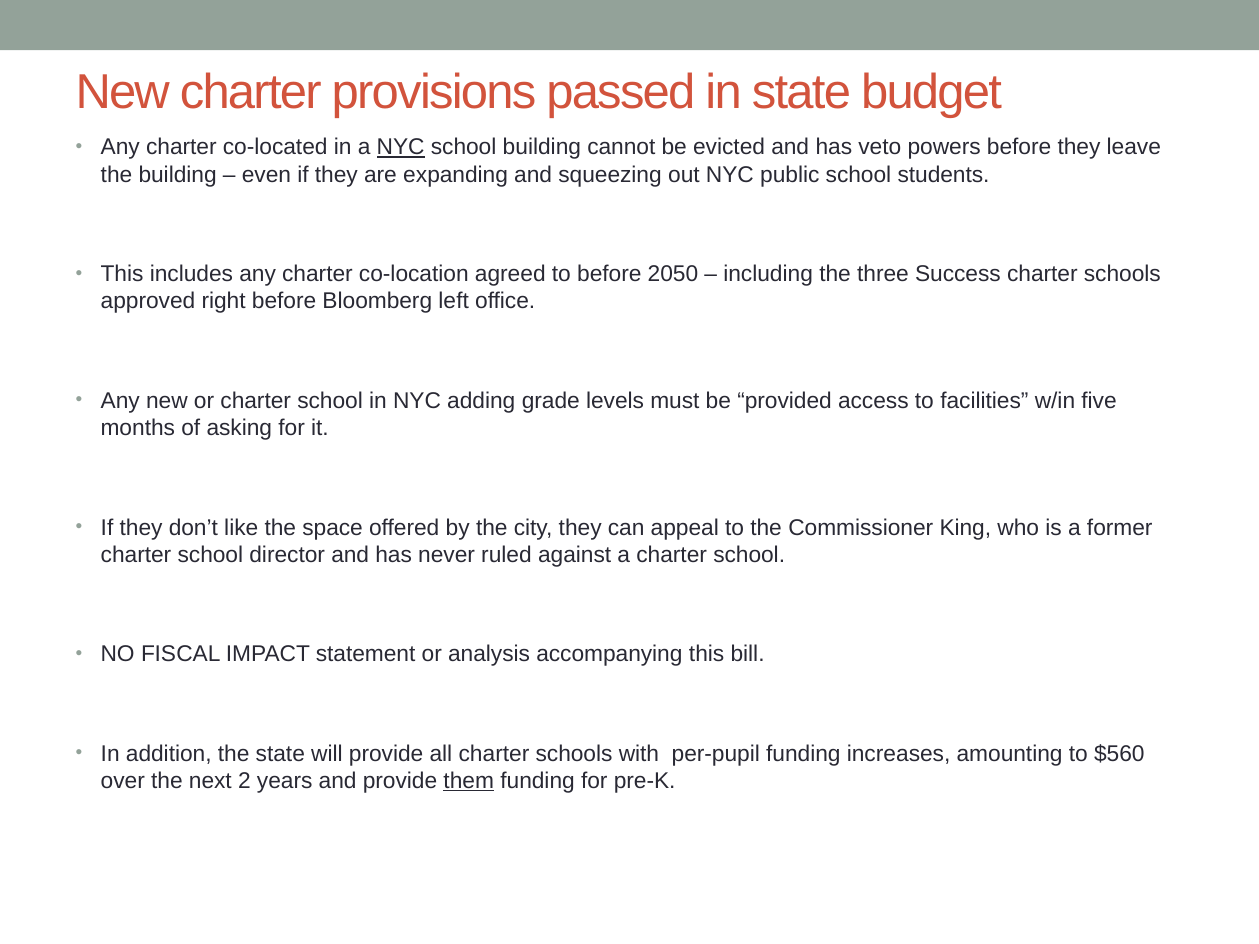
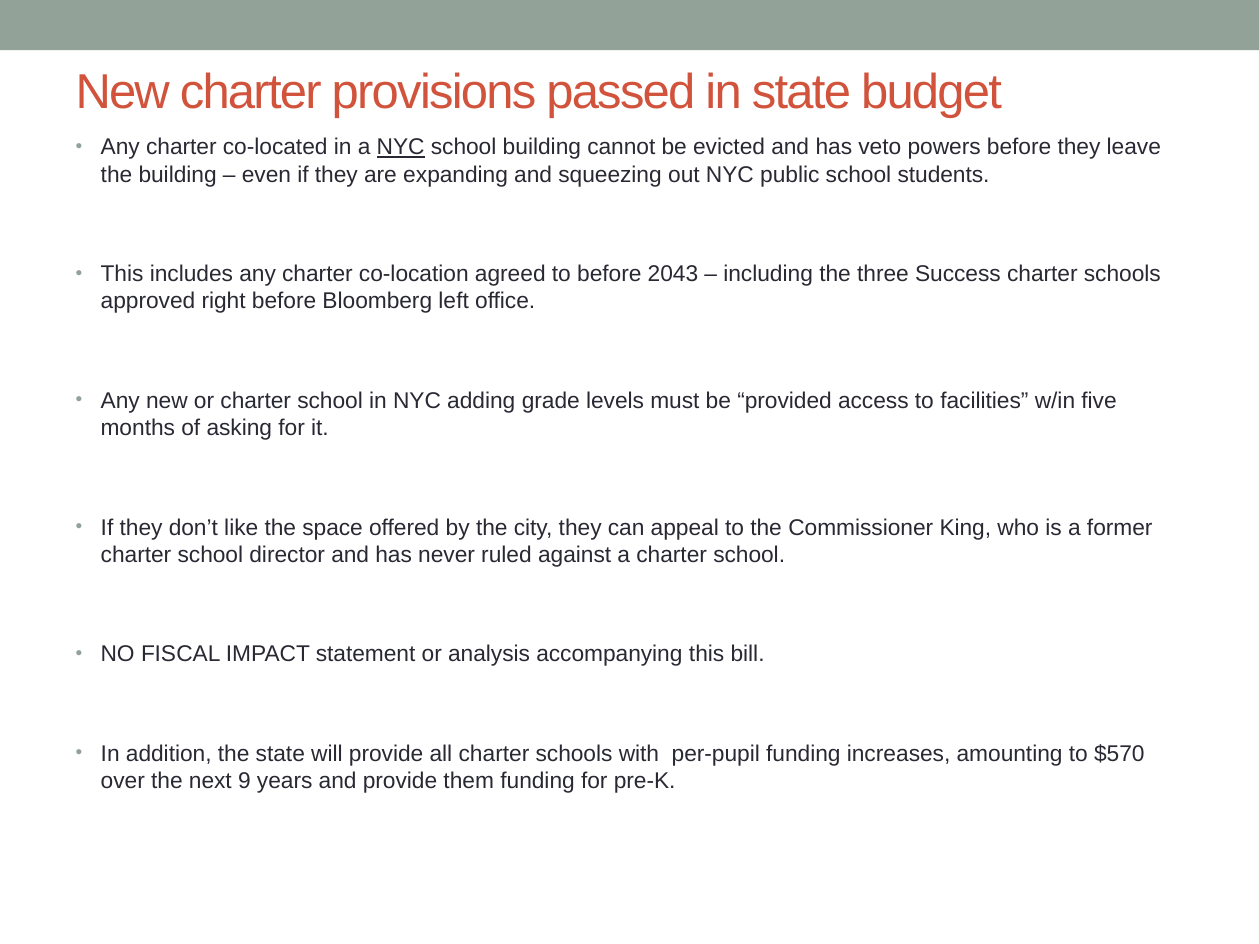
2050: 2050 -> 2043 (673, 274)
$560: $560 -> $570 (1119, 754)
2: 2 -> 9 (244, 781)
them underline: present -> none (469, 781)
